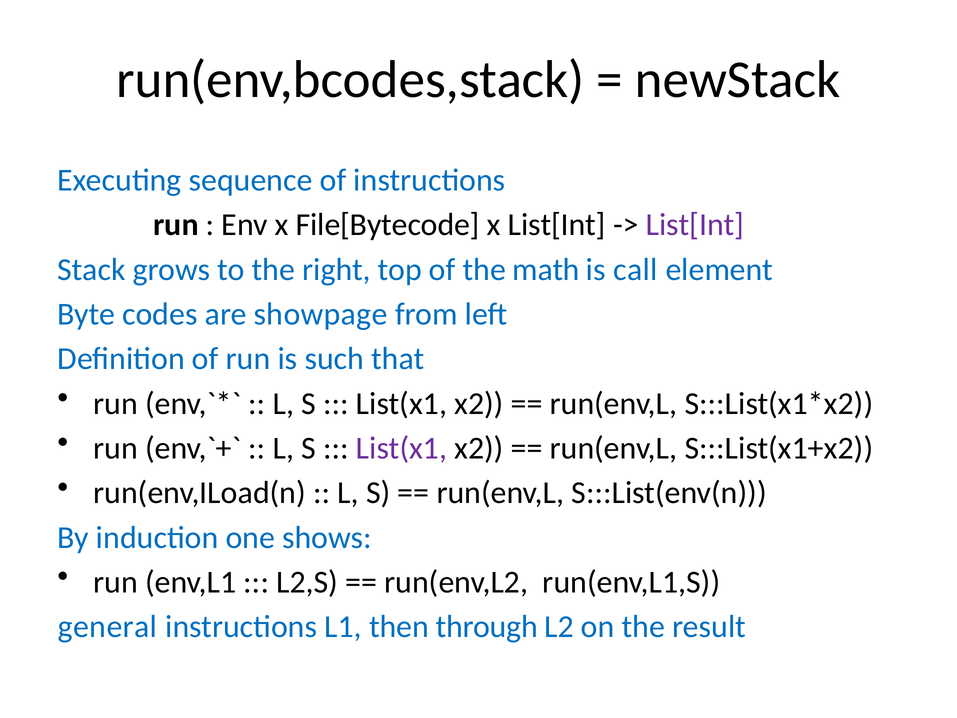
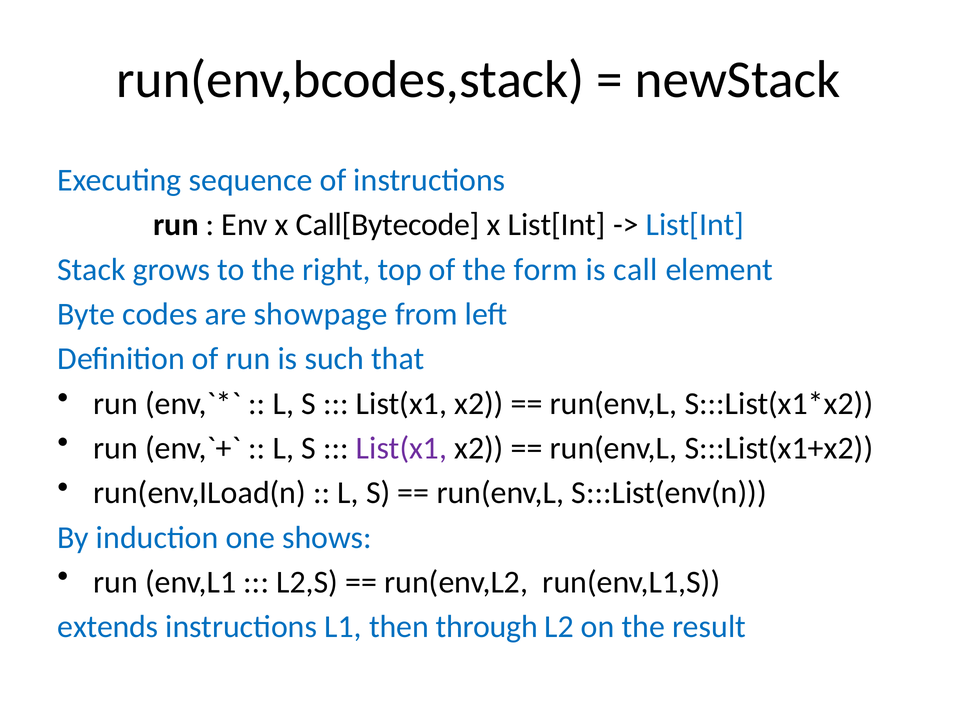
File[Bytecode: File[Bytecode -> Call[Bytecode (388, 225)
List[Int colour: purple -> blue (695, 225)
math: math -> form (546, 269)
general: general -> extends (108, 627)
